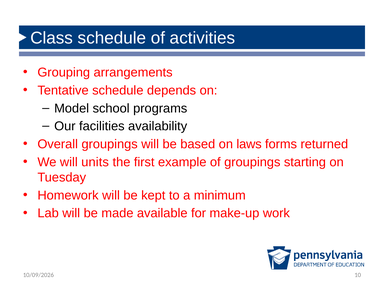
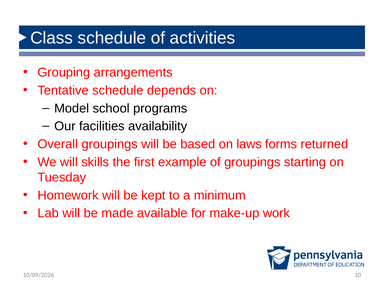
units: units -> skills (95, 162)
